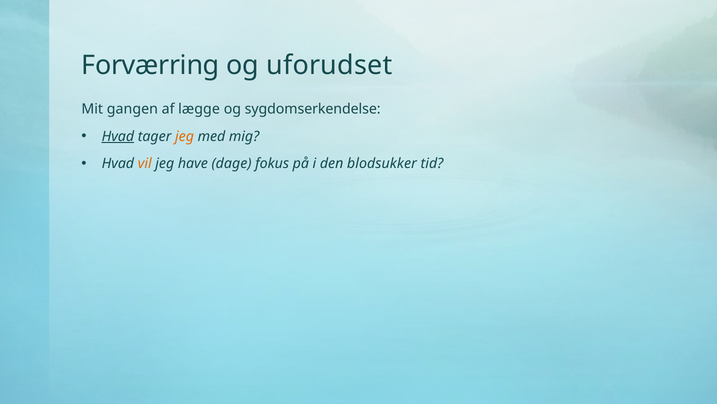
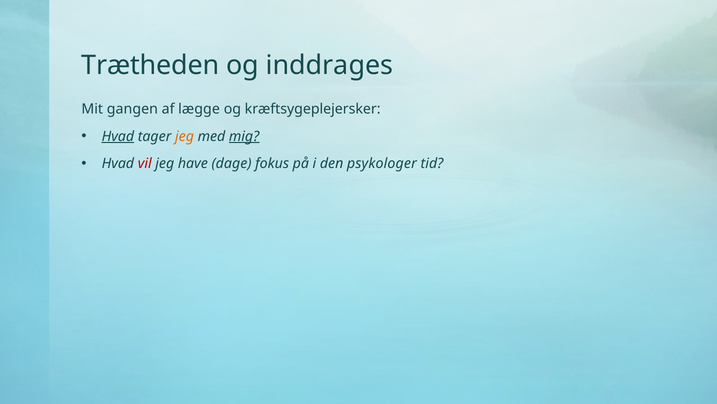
Forværring: Forværring -> Trætheden (150, 65)
uforudset: uforudset -> inddrages (329, 65)
sygdomserkendelse: sygdomserkendelse -> kræftsygeplejersker (313, 109)
mig underline: none -> present (244, 136)
vil colour: orange -> red (145, 163)
blodsukker: blodsukker -> psykologer (382, 163)
